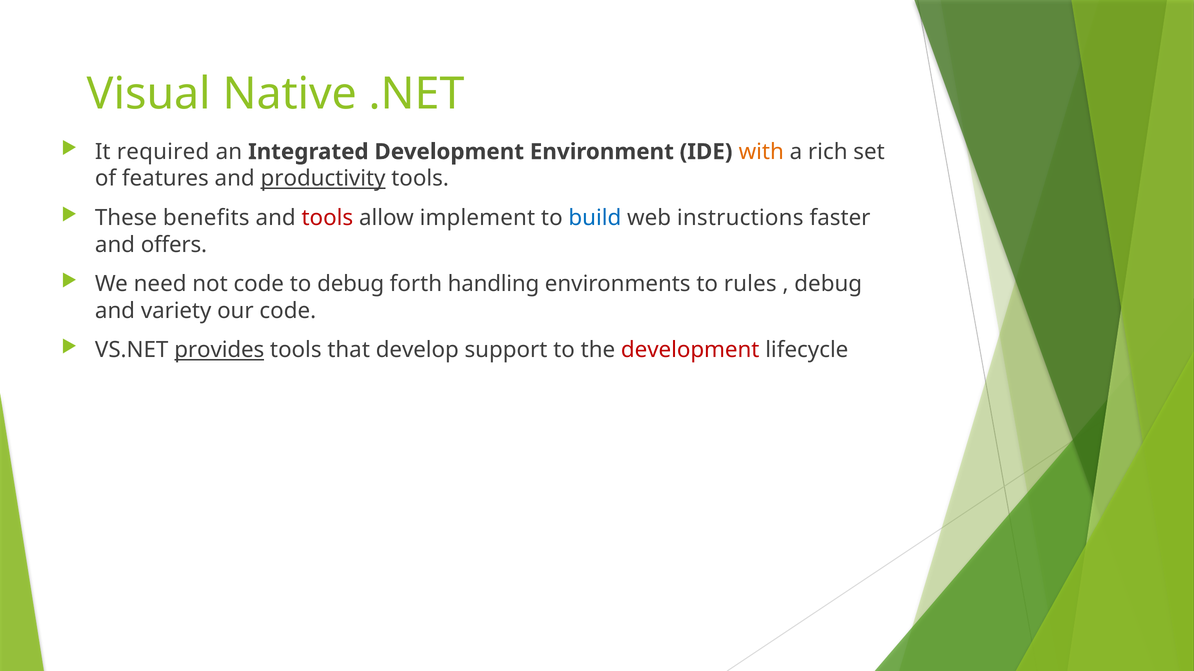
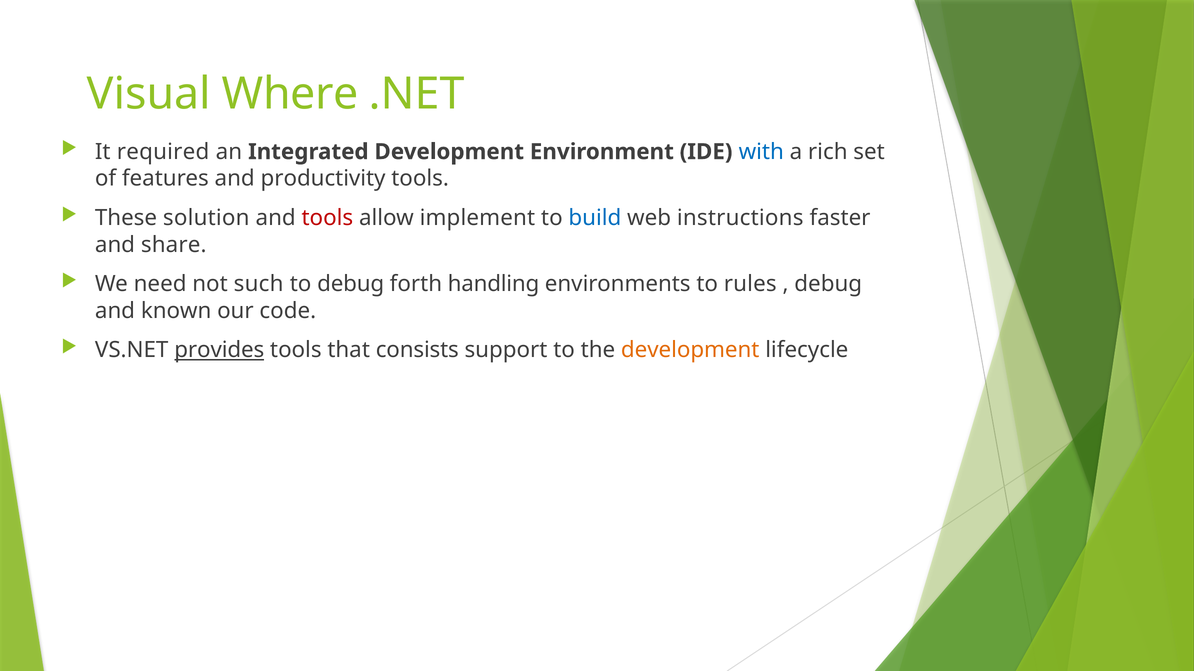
Native: Native -> Where (290, 94)
with colour: orange -> blue (761, 152)
productivity underline: present -> none (323, 179)
benefits: benefits -> solution (206, 218)
offers: offers -> share (174, 245)
not code: code -> such (259, 284)
variety: variety -> known (176, 311)
develop: develop -> consists (417, 350)
development colour: red -> orange (690, 350)
